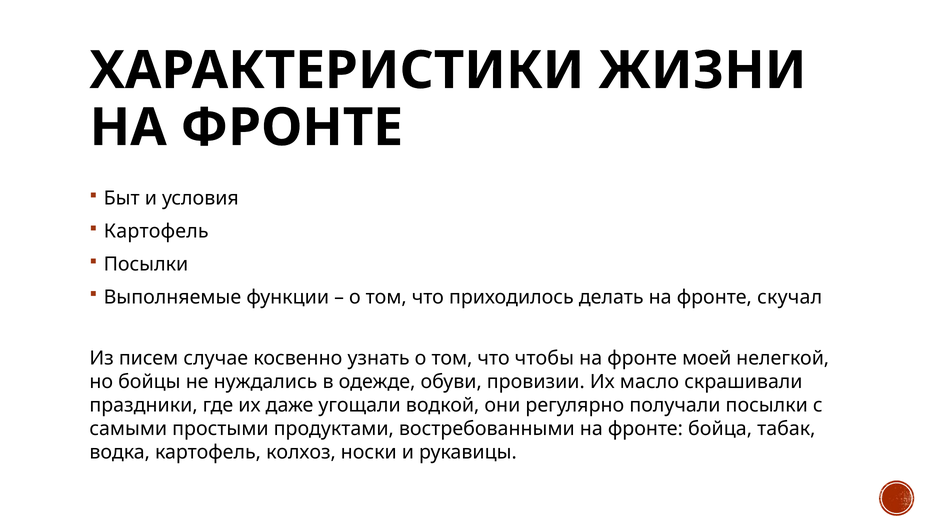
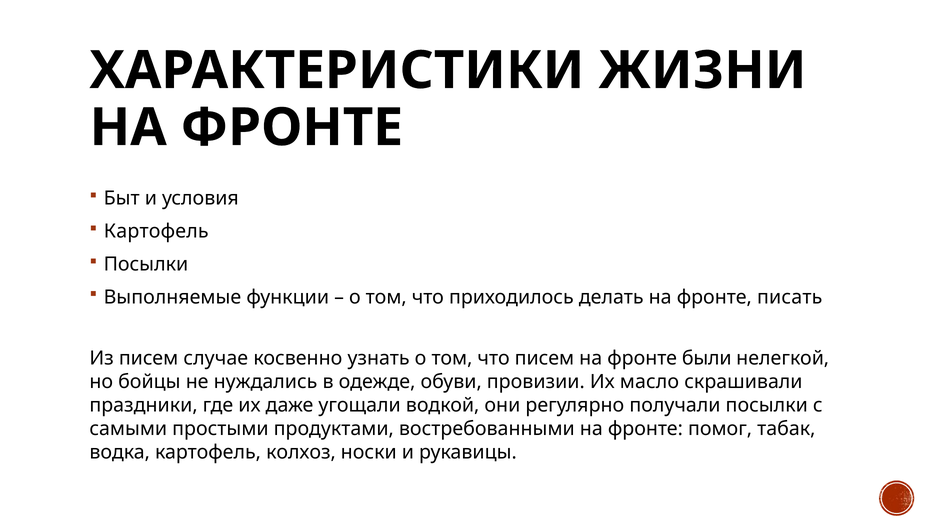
скучал: скучал -> писать (790, 297)
что чтобы: чтобы -> писем (544, 358)
моей: моей -> были (707, 358)
бойца: бойца -> помог (720, 429)
